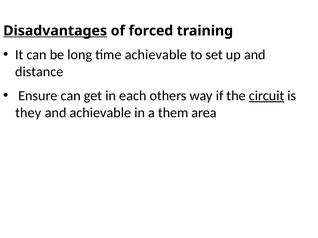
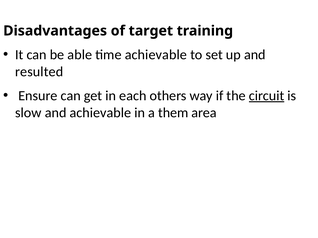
Disadvantages underline: present -> none (55, 31)
forced: forced -> target (151, 31)
long: long -> able (80, 55)
distance: distance -> resulted (39, 72)
they: they -> slow (28, 113)
